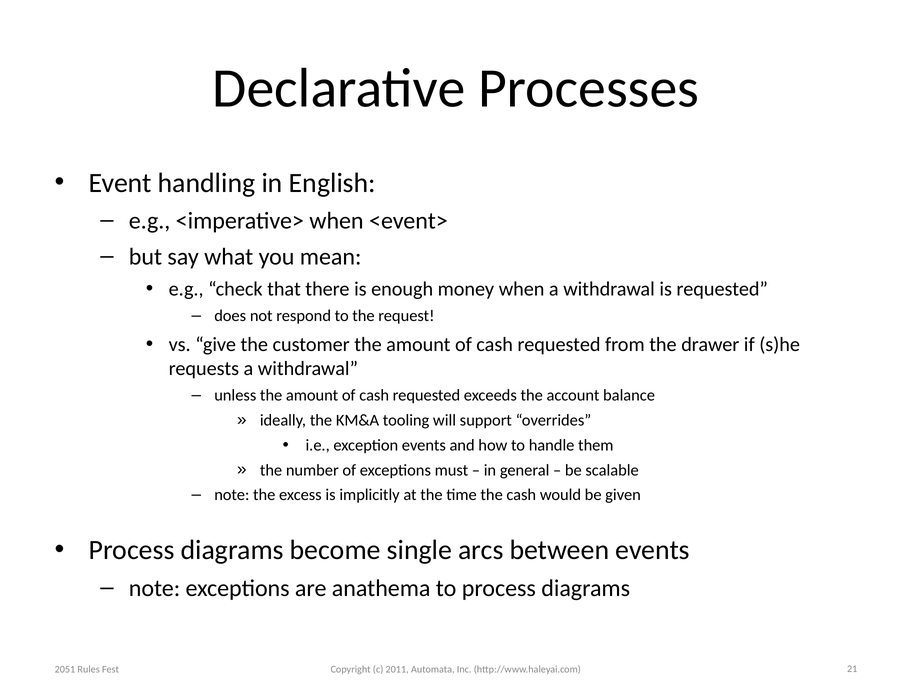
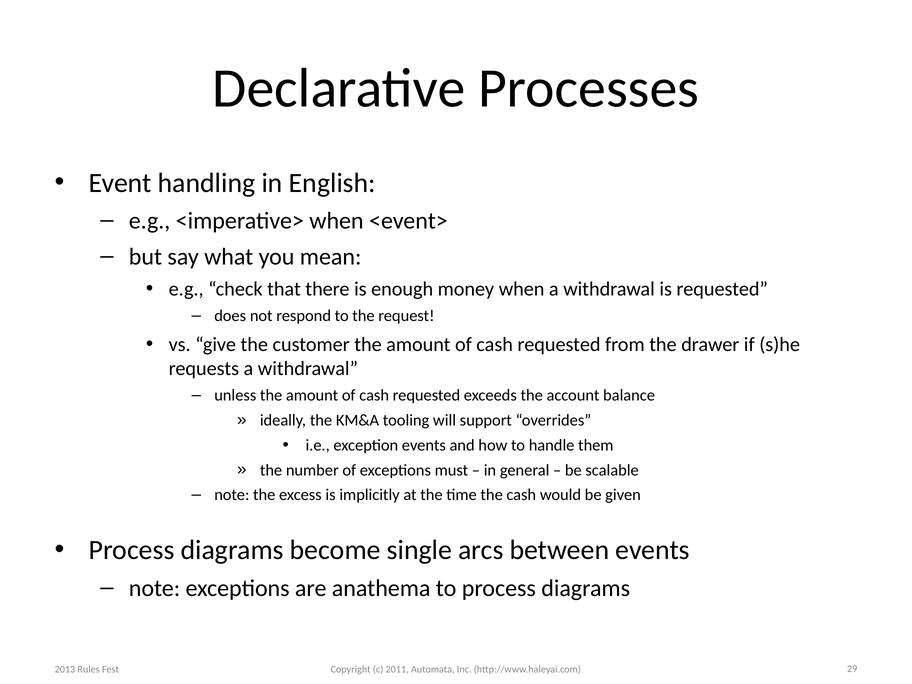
2051: 2051 -> 2013 (65, 669)
21: 21 -> 29 (852, 669)
